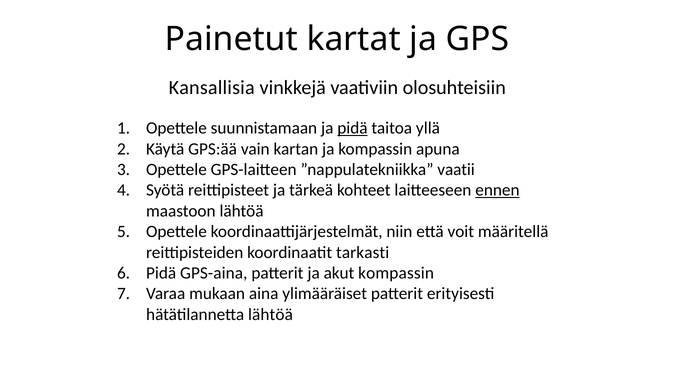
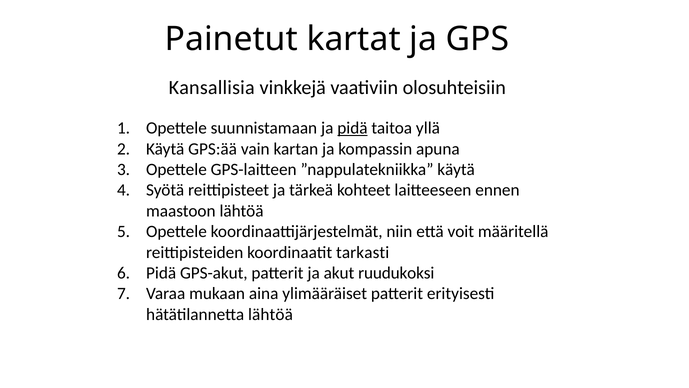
”nappulatekniikka vaatii: vaatii -> käytä (456, 169)
ennen underline: present -> none (497, 190)
GPS-aina: GPS-aina -> GPS-akut (214, 273)
akut kompassin: kompassin -> ruudukoksi (396, 273)
